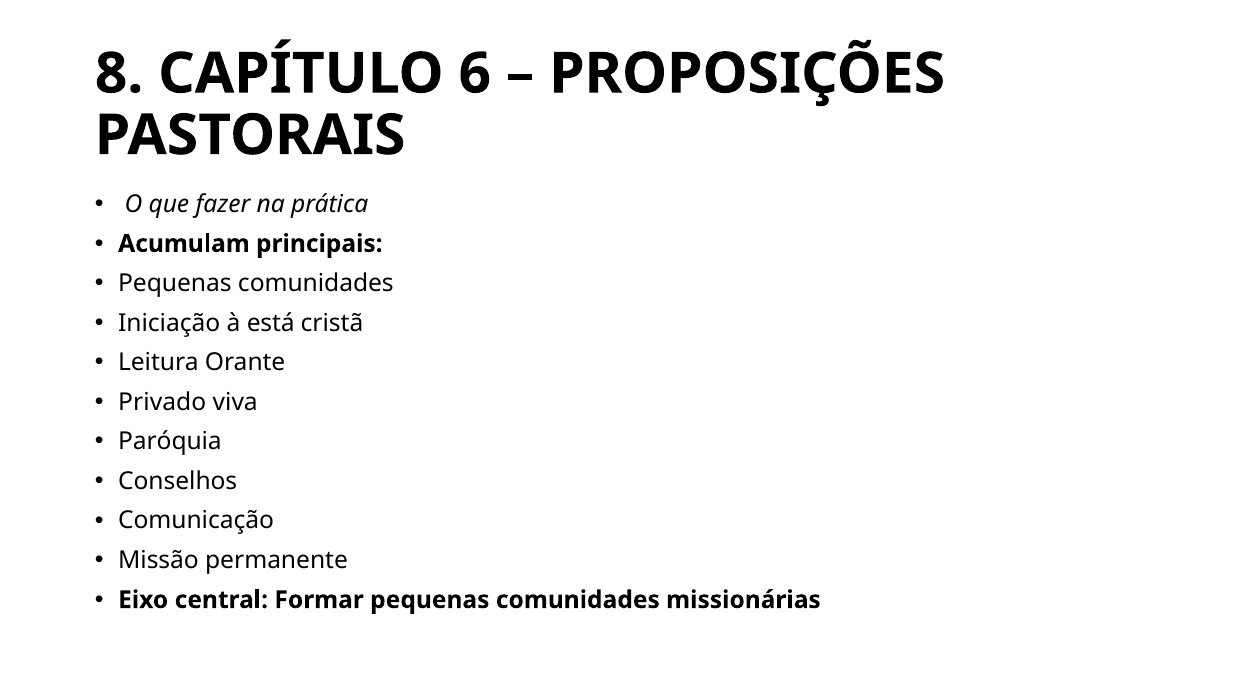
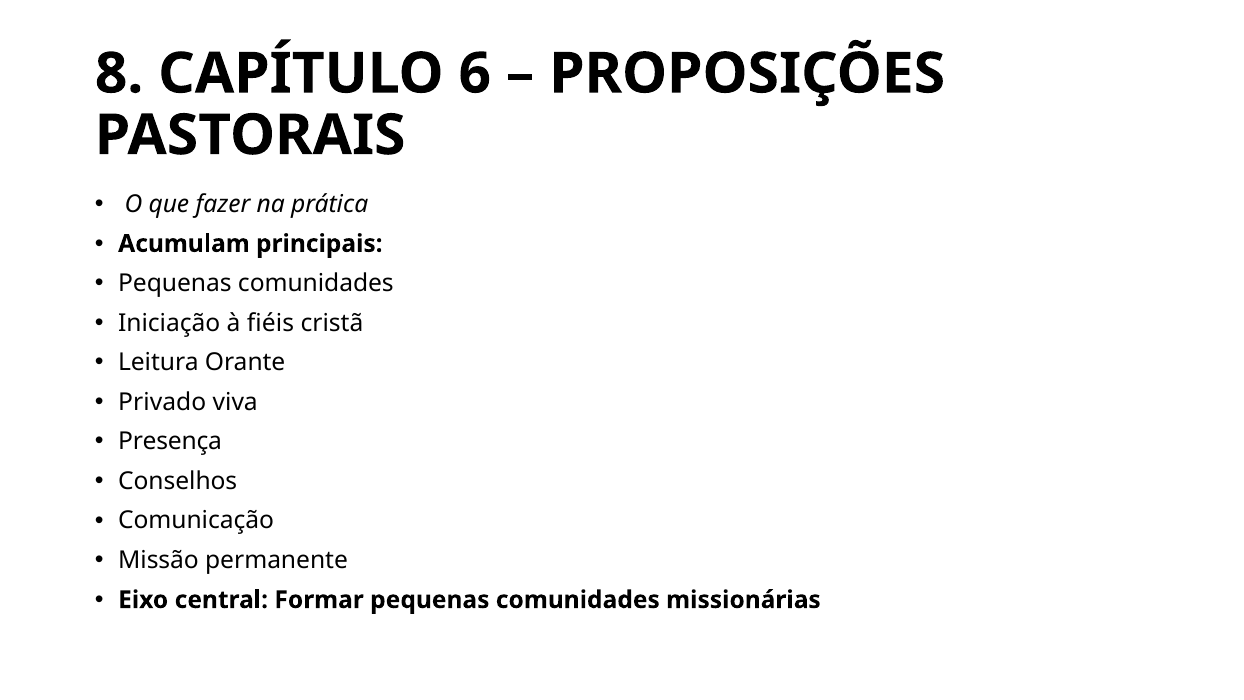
está: está -> fiéis (271, 323)
Paróquia: Paróquia -> Presença (170, 441)
